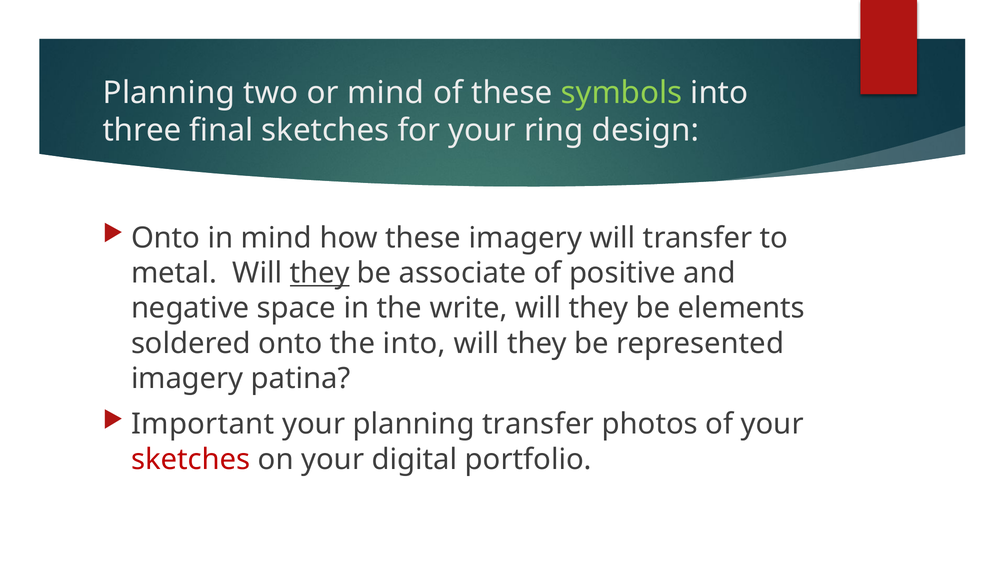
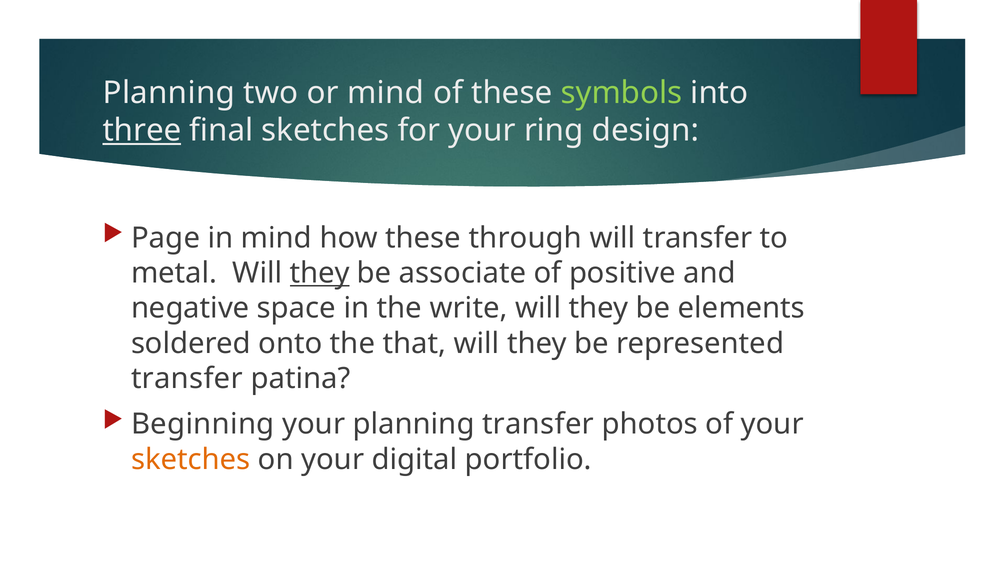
three underline: none -> present (142, 130)
Onto: Onto -> Page (166, 238)
these imagery: imagery -> through (525, 238)
the into: into -> that (414, 344)
imagery: imagery -> transfer (187, 379)
Important: Important -> Beginning (203, 424)
sketches colour: red -> orange (191, 460)
